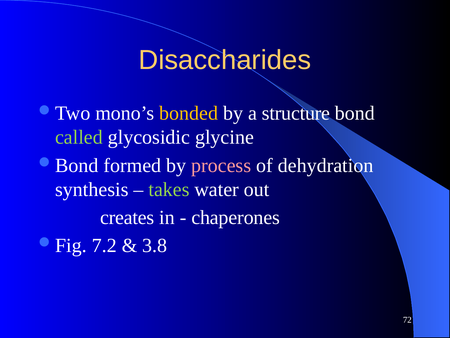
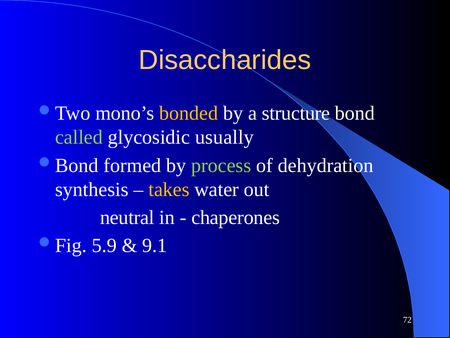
glycine: glycine -> usually (224, 137)
process colour: pink -> light green (221, 165)
takes colour: light green -> yellow (169, 189)
creates: creates -> neutral (127, 217)
7.2: 7.2 -> 5.9 (104, 245)
3.8: 3.8 -> 9.1 (155, 245)
